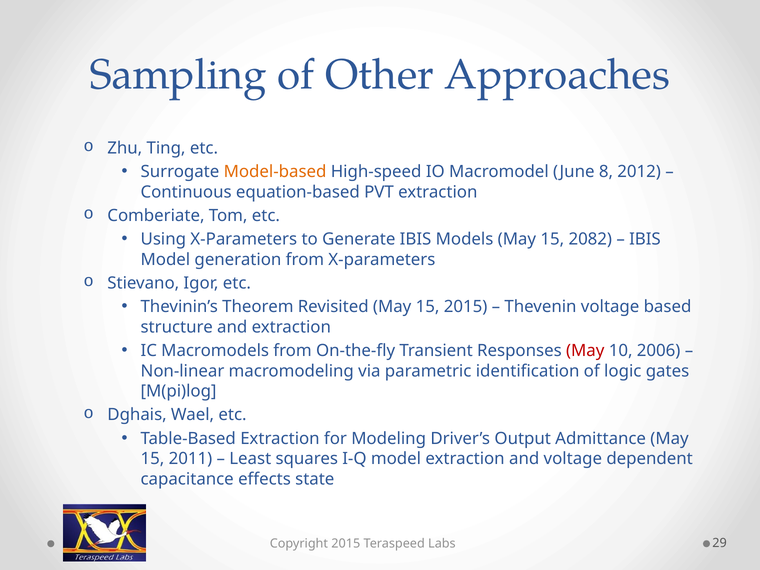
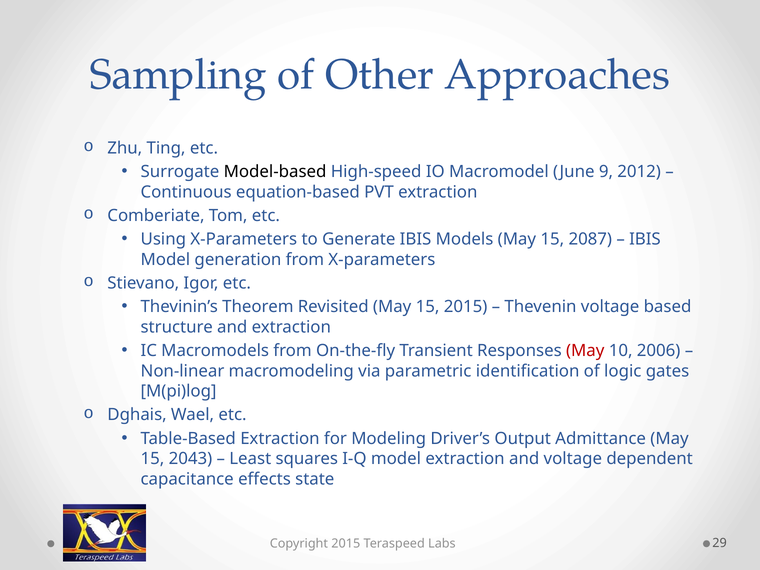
Model-based colour: orange -> black (275, 172)
8: 8 -> 9 (606, 172)
2082: 2082 -> 2087 (590, 239)
2011: 2011 -> 2043 (190, 459)
